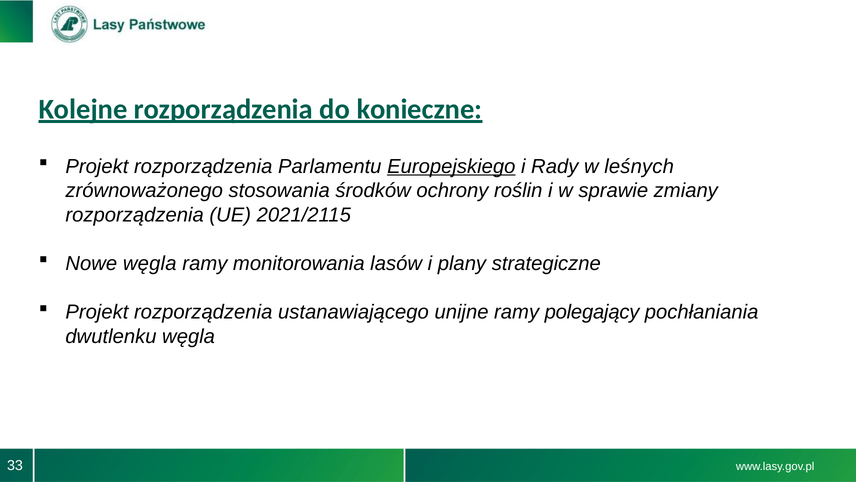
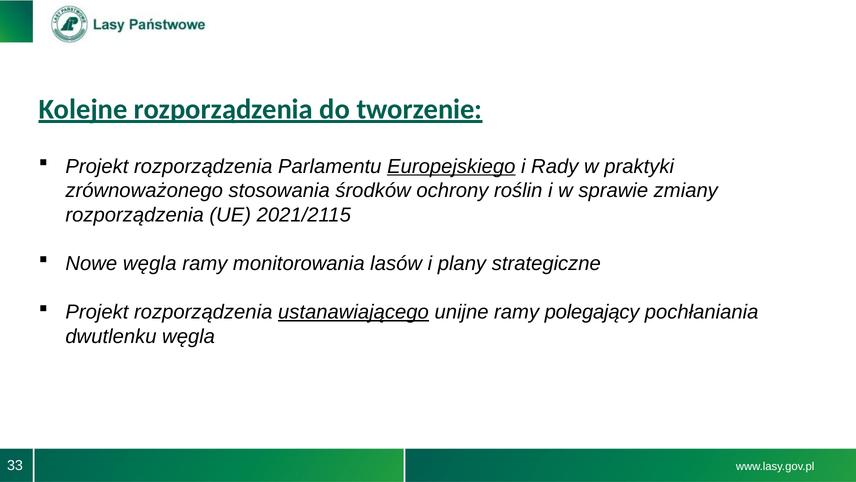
konieczne: konieczne -> tworzenie (419, 109)
leśnych: leśnych -> praktyki (639, 166)
ustanawiającego underline: none -> present (353, 312)
